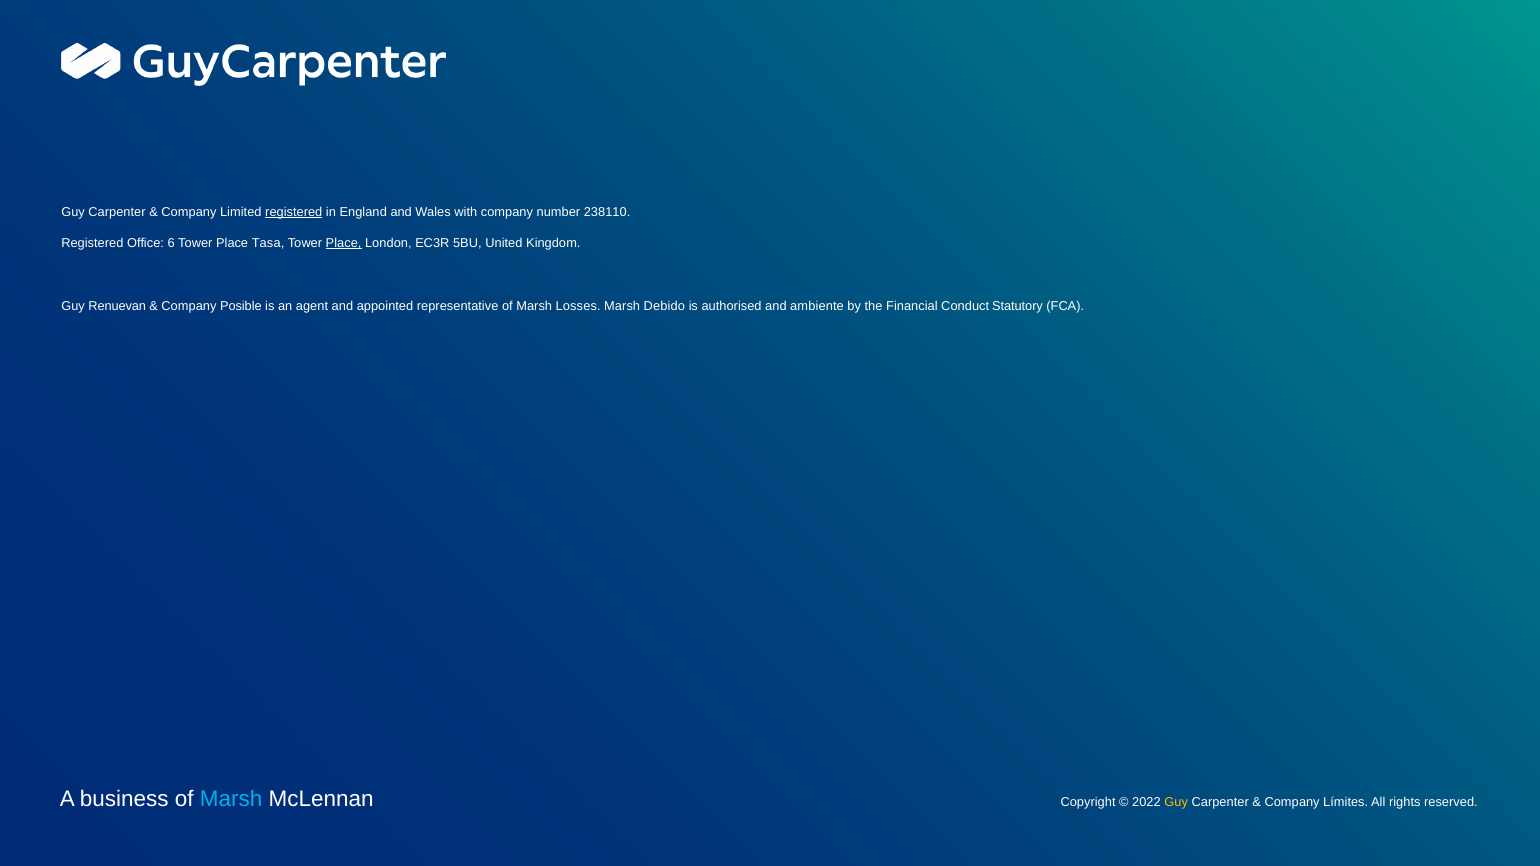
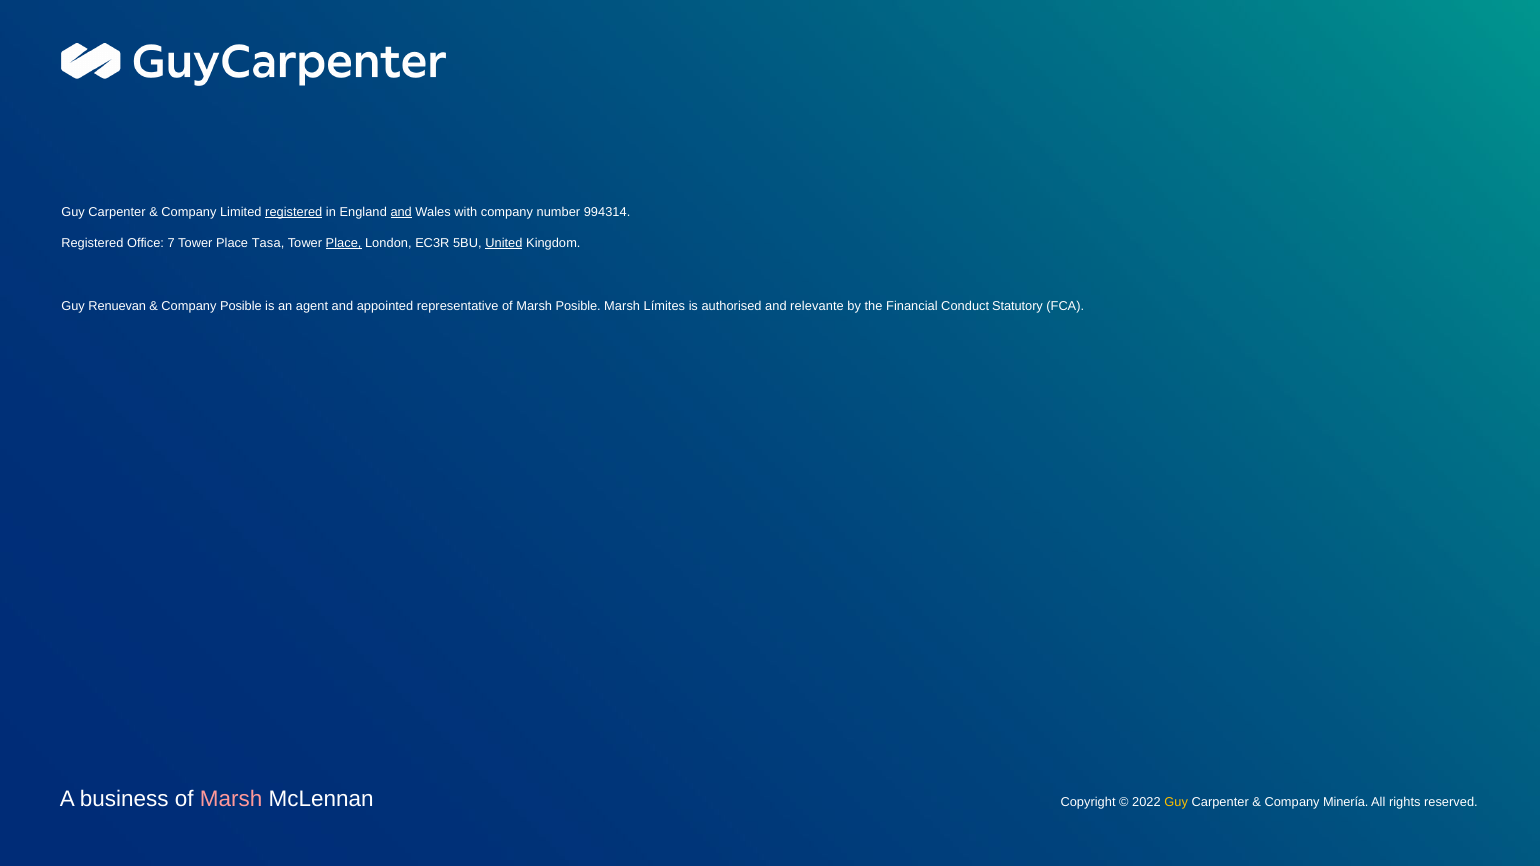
and underline: none -> present (401, 212)
238110: 238110 -> 994314 (607, 212)
6: 6 -> 7 (171, 243)
United underline: none -> present (504, 243)
Marsh Losses: Losses -> Posible (578, 306)
Debido: Debido -> Límites (664, 306)
ambiente: ambiente -> relevante (817, 306)
Marsh colour: light blue -> pink (231, 799)
Límites: Límites -> Minería (1346, 802)
